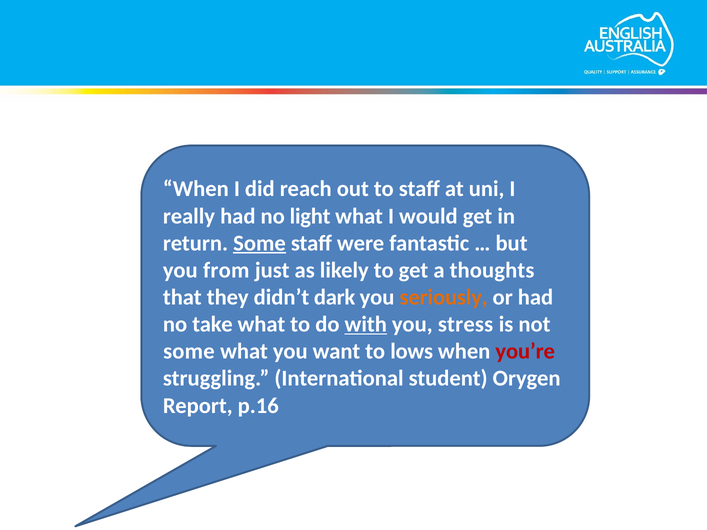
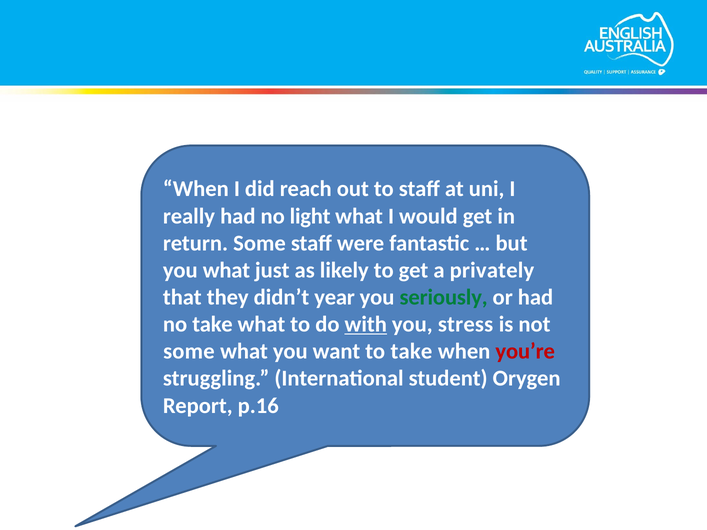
Some underline: present -> none (259, 243)
you from: from -> what (226, 270)
thoughts: thoughts -> privately (492, 270)
dark: dark -> year (335, 297)
seriously colour: orange -> green (444, 297)
to lows: lows -> take (411, 352)
